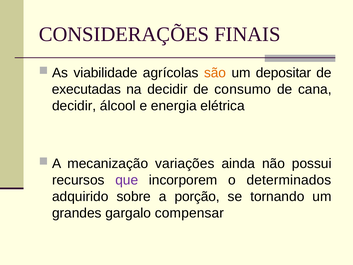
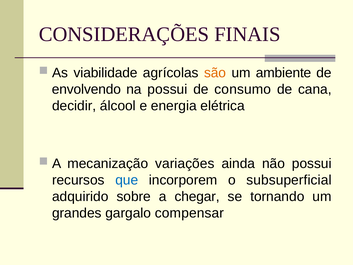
depositar: depositar -> ambiente (284, 73)
executadas: executadas -> envolvendo (86, 89)
na decidir: decidir -> possui (167, 89)
que colour: purple -> blue (127, 180)
determinados: determinados -> subsuperficial (289, 180)
porção: porção -> chegar (197, 196)
